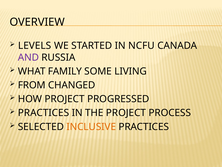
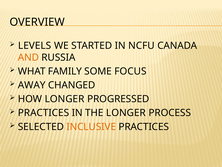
AND colour: purple -> orange (28, 57)
LIVING: LIVING -> FOCUS (130, 71)
FROM: FROM -> AWAY (32, 85)
HOW PROJECT: PROJECT -> LONGER (65, 99)
THE PROJECT: PROJECT -> LONGER (126, 113)
